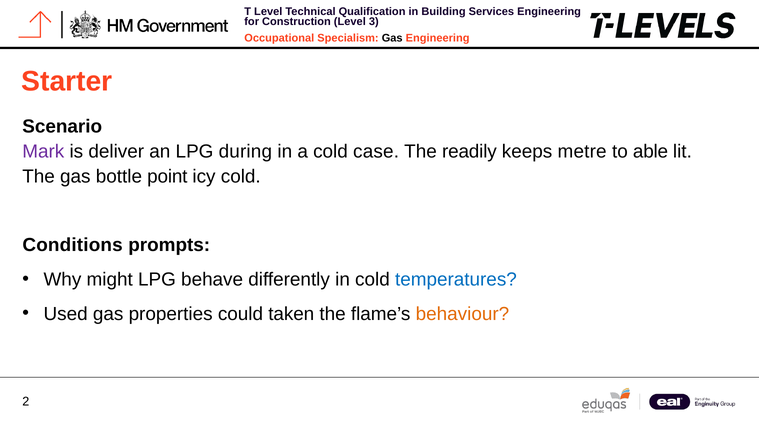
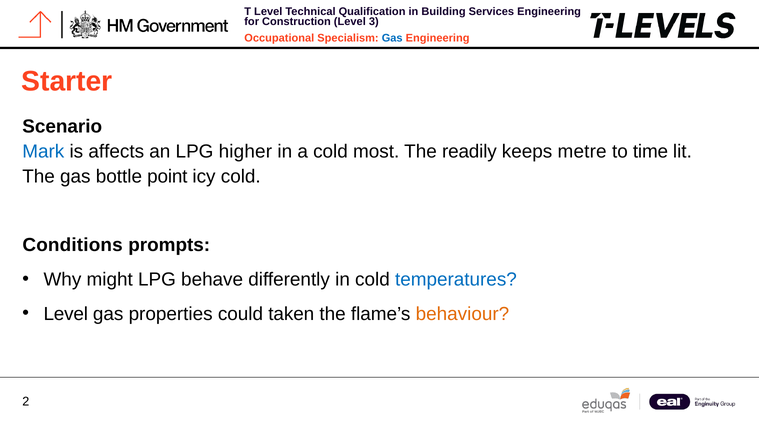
Gas colour: black -> blue (392, 38)
Mark colour: purple -> blue (43, 151)
deliver: deliver -> affects (116, 151)
during: during -> higher (245, 151)
case: case -> most (376, 151)
able: able -> time (651, 151)
Used: Used -> Level (66, 314)
